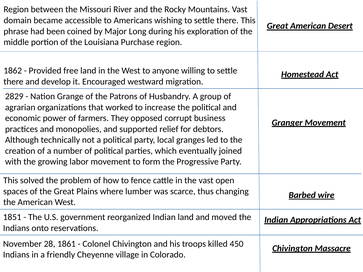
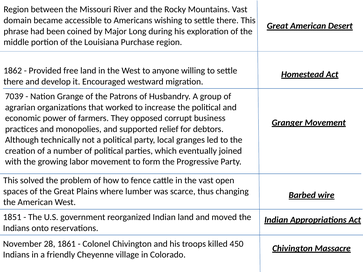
2829: 2829 -> 7039 (14, 97)
